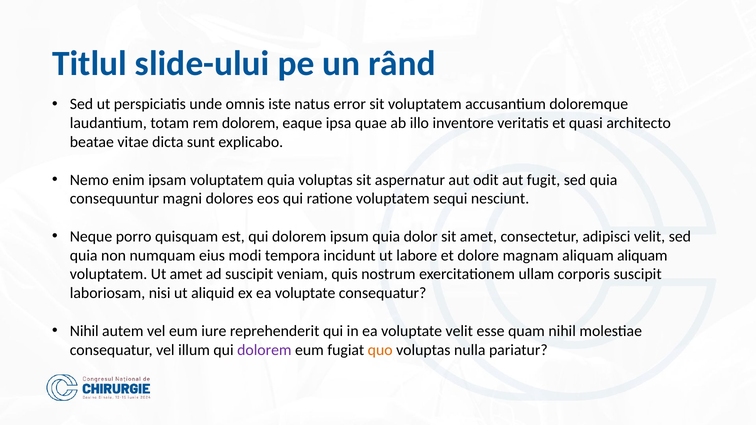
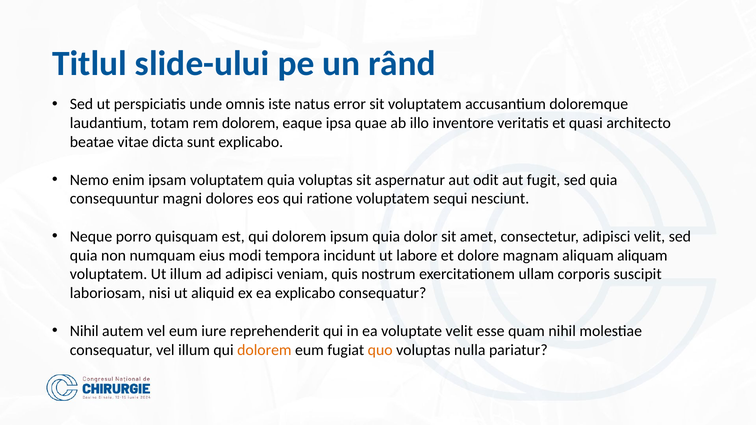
Ut amet: amet -> illum (186, 274)
ad suscipit: suscipit -> adipisci (249, 274)
ex ea voluptate: voluptate -> explicabo (305, 293)
dolorem colour: purple -> orange (264, 350)
